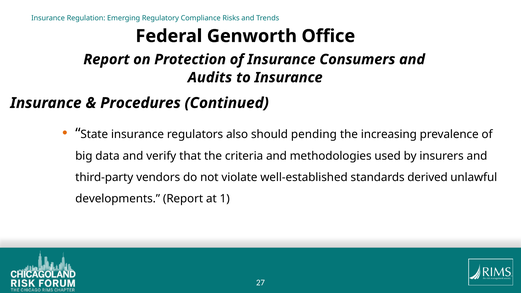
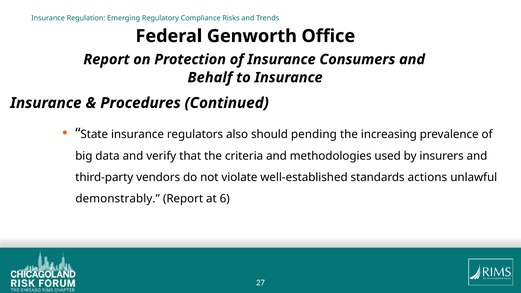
Audits: Audits -> Behalf (210, 78)
derived: derived -> actions (427, 177)
developments: developments -> demonstrably (118, 199)
1: 1 -> 6 (225, 199)
